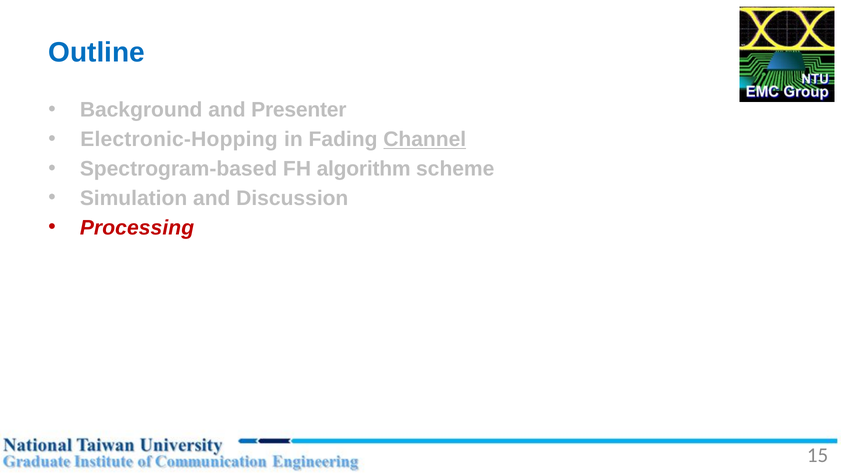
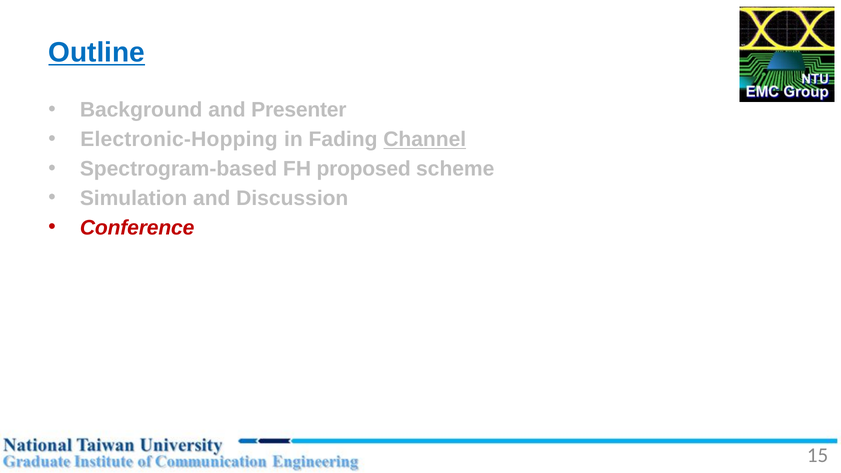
Outline underline: none -> present (97, 53)
algorithm: algorithm -> proposed (364, 169)
Processing: Processing -> Conference (137, 228)
